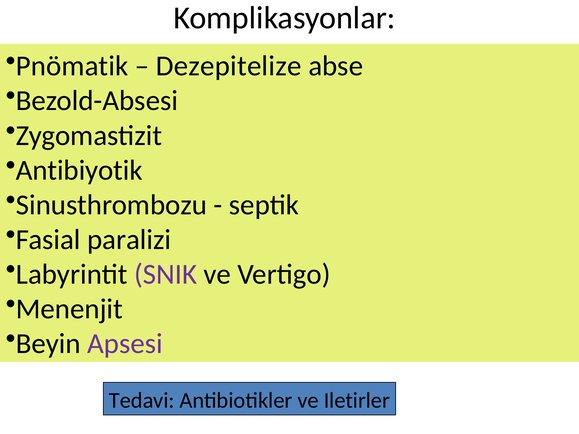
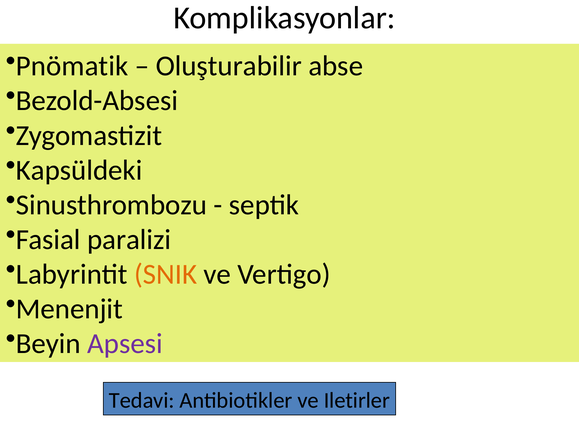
Dezepitelize: Dezepitelize -> Oluşturabilir (229, 66)
Antibiyotik: Antibiyotik -> Kapsüldeki (79, 170)
SNIK colour: purple -> orange (166, 274)
